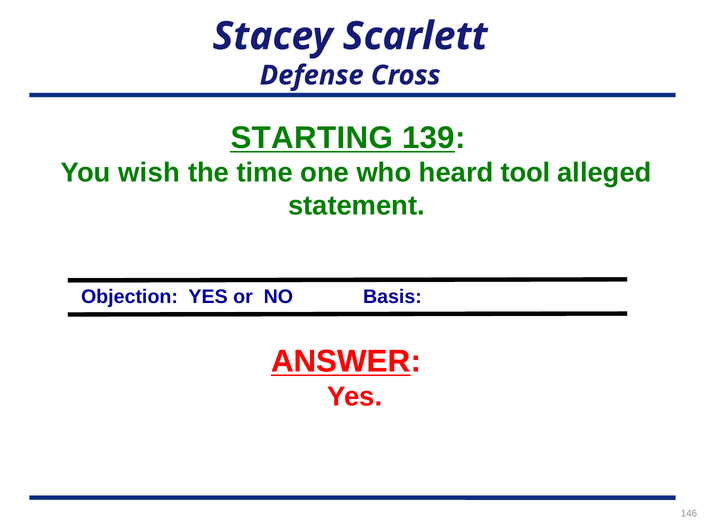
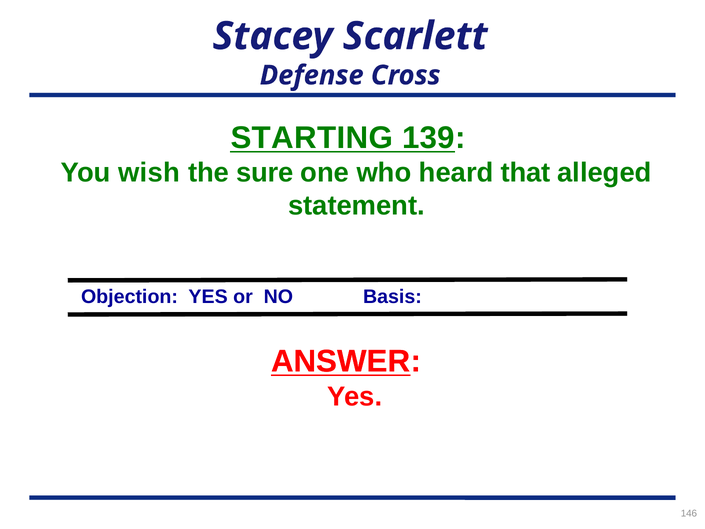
time: time -> sure (265, 173)
tool: tool -> that (525, 173)
